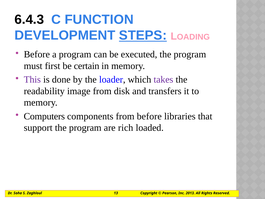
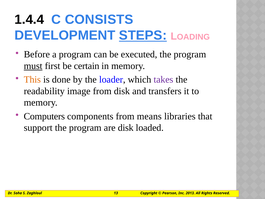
6.4.3: 6.4.3 -> 1.4.4 (29, 19)
FUNCTION: FUNCTION -> CONSISTS (99, 19)
must underline: none -> present (33, 66)
This colour: purple -> orange (32, 80)
from before: before -> means (149, 116)
are rich: rich -> disk (126, 128)
